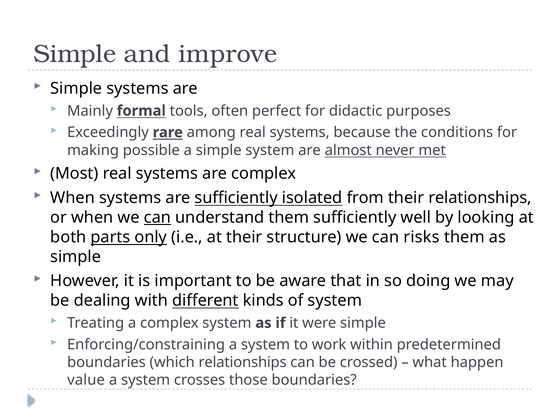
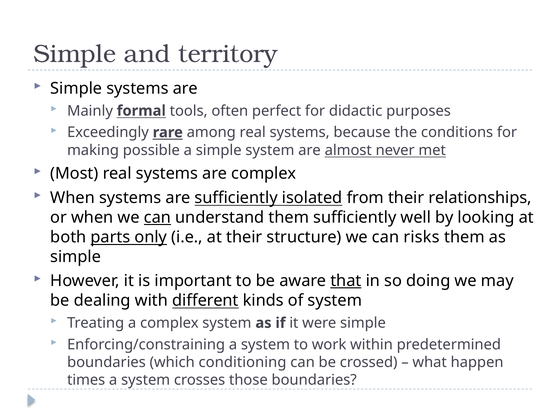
improve: improve -> territory (228, 54)
that underline: none -> present (346, 281)
which relationships: relationships -> conditioning (242, 362)
value: value -> times (86, 380)
